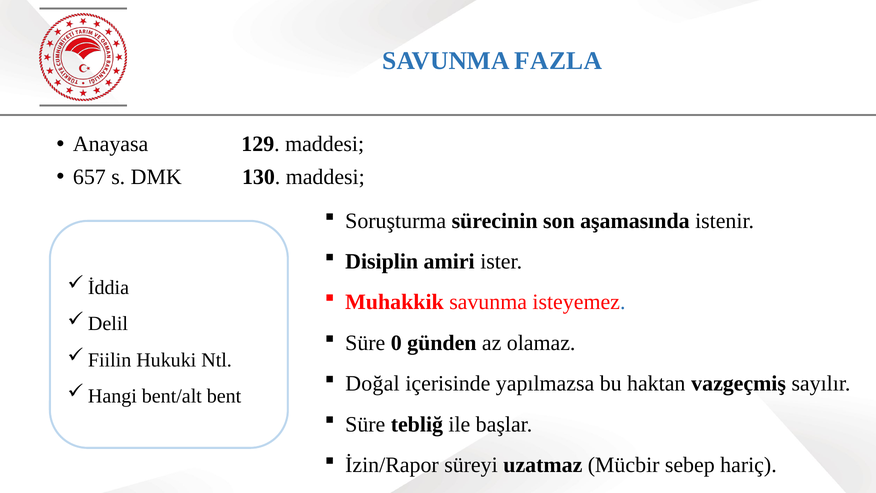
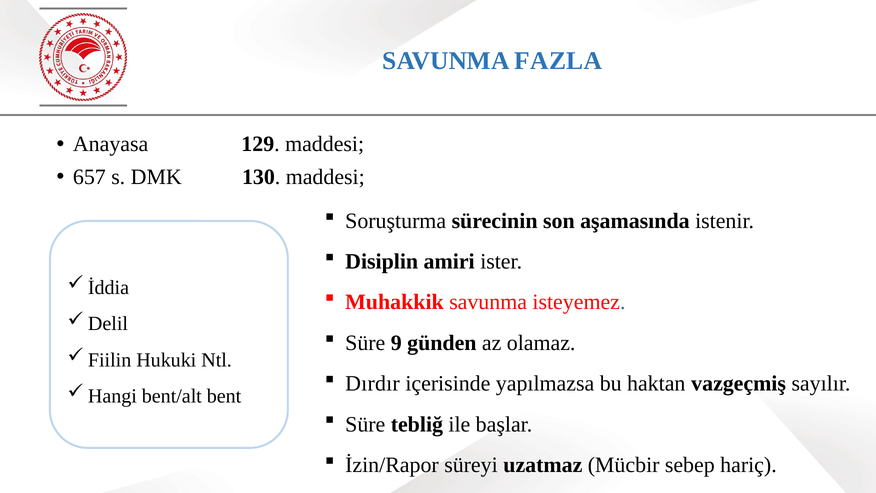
Süre 0: 0 -> 9 (396, 343)
Doğal: Doğal -> Dırdır (372, 383)
